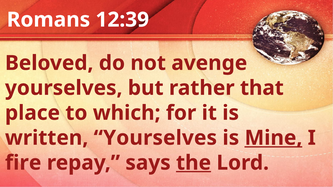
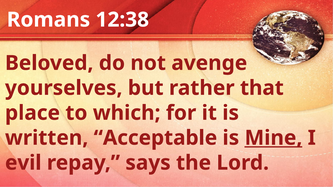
12:39: 12:39 -> 12:38 (122, 20)
written Yourselves: Yourselves -> Acceptable (155, 138)
fire: fire -> evil (23, 163)
the underline: present -> none (194, 163)
